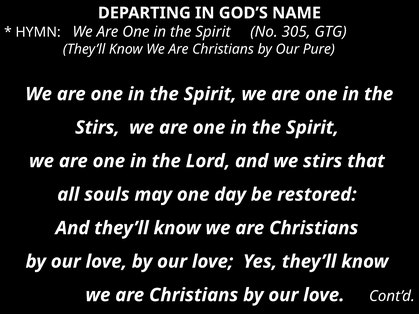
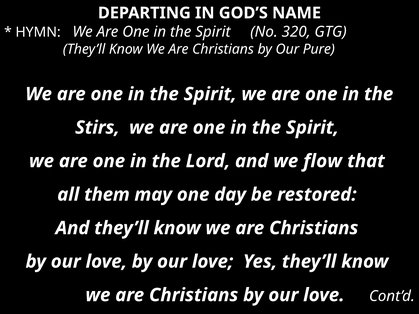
305: 305 -> 320 (296, 32)
we stirs: stirs -> flow (323, 161)
souls: souls -> them (107, 195)
